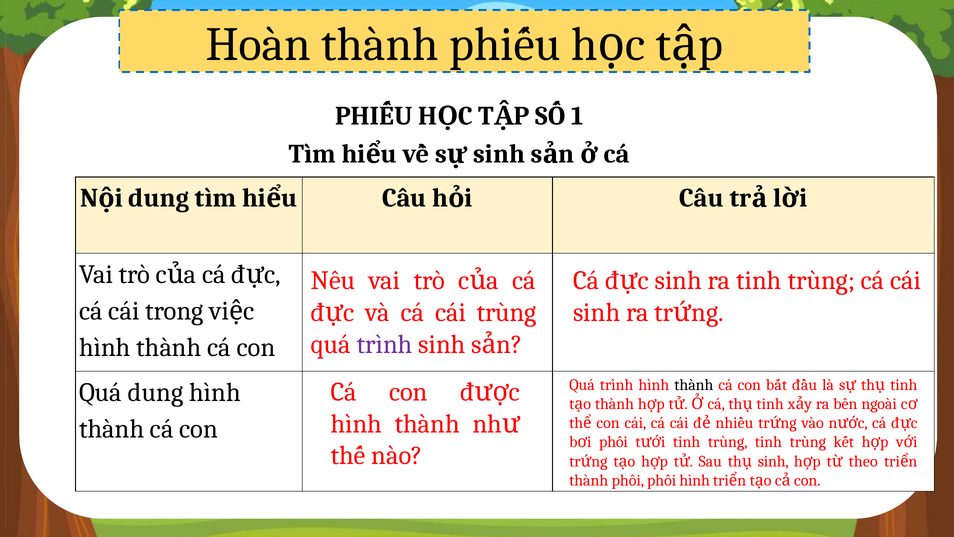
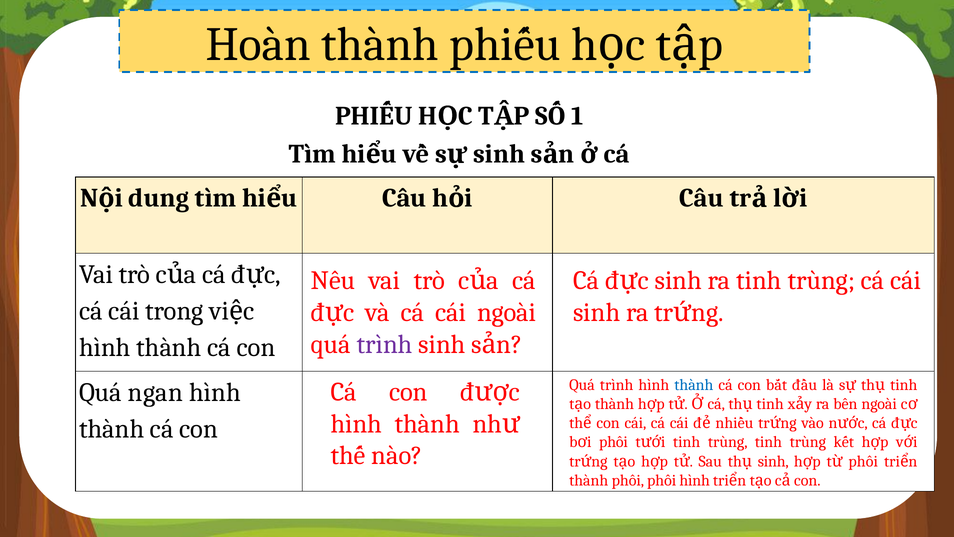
cái trùng: trùng -> ngoài (507, 312)
thành colour: black -> blue (694, 385)
Quá dung: dung -> ngan (155, 392)
theo: theo -> phôi (863, 461)
